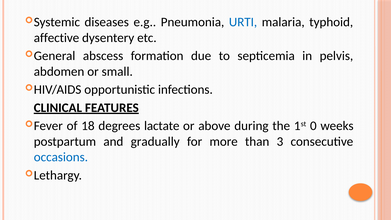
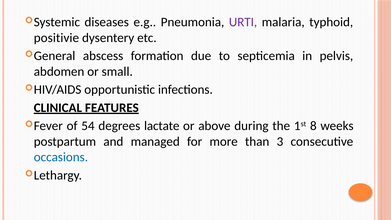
URTI colour: blue -> purple (243, 22)
affective: affective -> positivie (56, 38)
18: 18 -> 54 (88, 126)
0: 0 -> 8 (313, 126)
gradually: gradually -> managed (155, 141)
